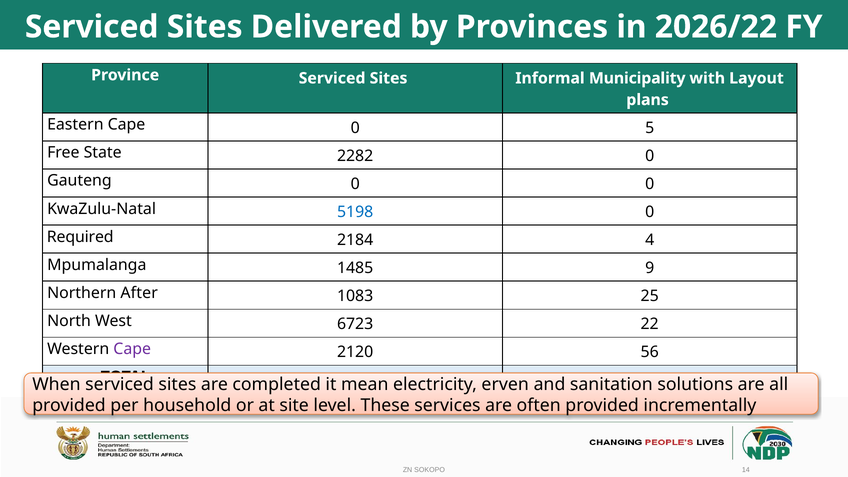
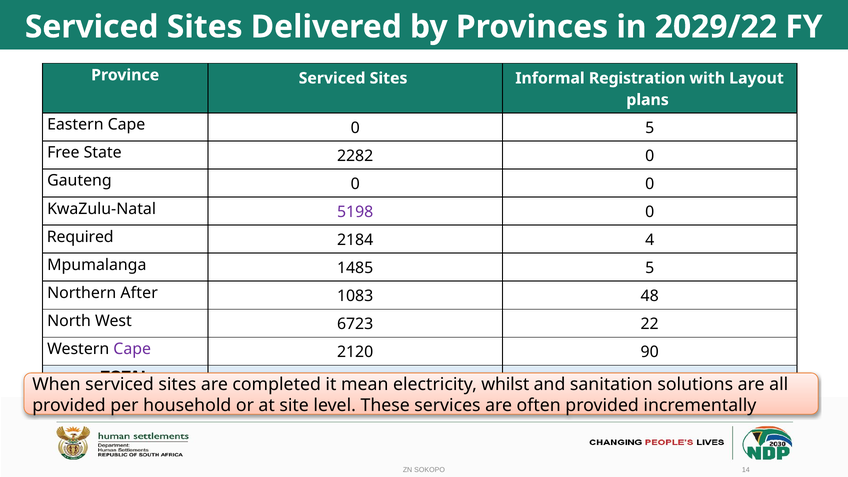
2026/22: 2026/22 -> 2029/22 (716, 27)
Municipality: Municipality -> Registration (637, 78)
5198 colour: blue -> purple (355, 212)
1485 9: 9 -> 5 (650, 268)
25: 25 -> 48 (650, 296)
56: 56 -> 90 (650, 352)
erven: erven -> whilst (505, 384)
